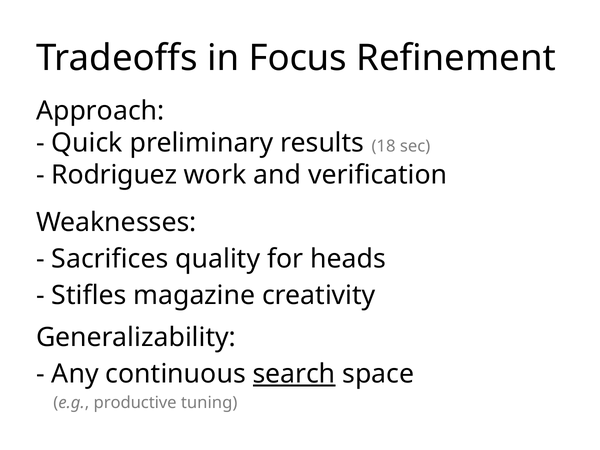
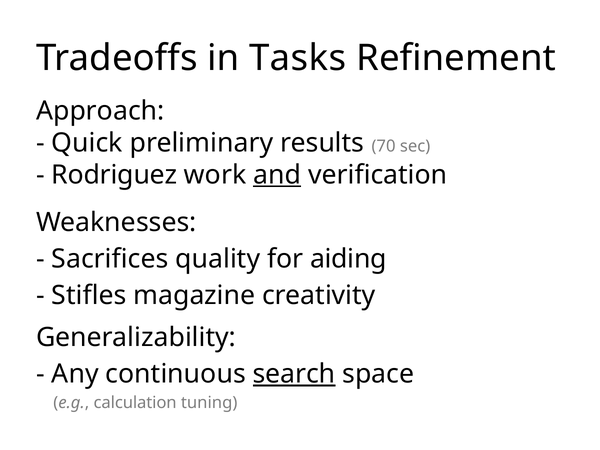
Focus: Focus -> Tasks (298, 58)
18: 18 -> 70 (384, 146)
and underline: none -> present (277, 175)
heads: heads -> aiding (348, 259)
productive: productive -> calculation (135, 403)
